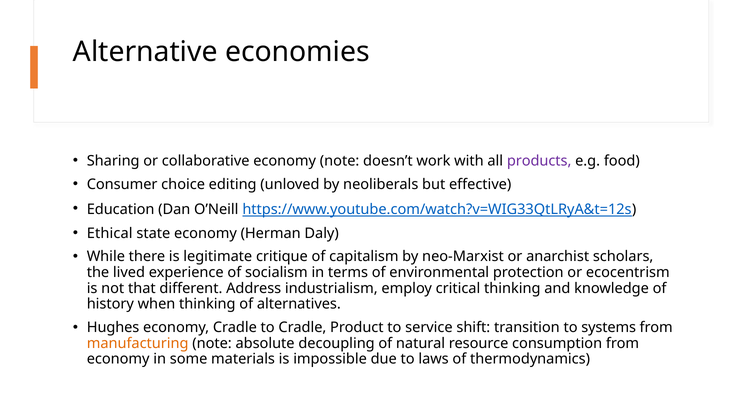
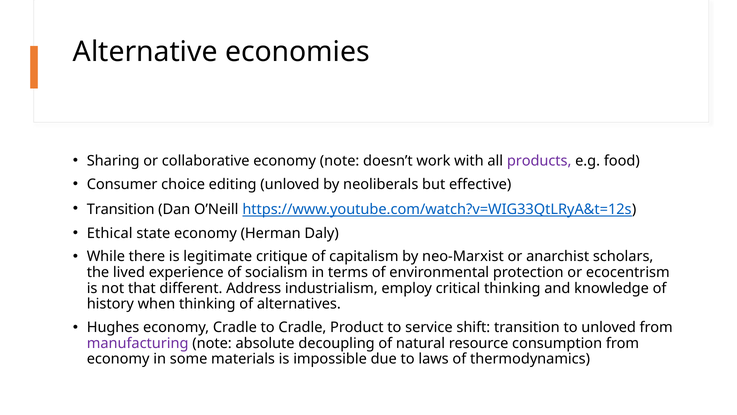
Education: Education -> Transition (121, 209)
to systems: systems -> unloved (609, 327)
manufacturing colour: orange -> purple (138, 343)
